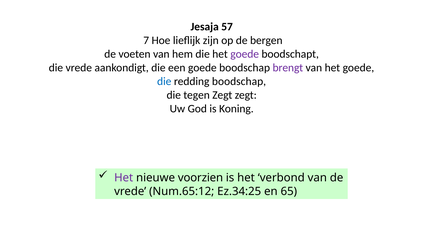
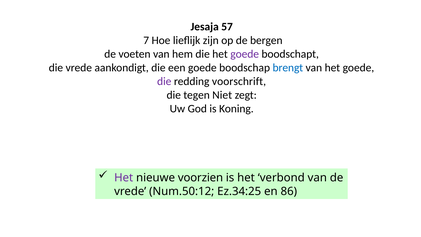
brengt colour: purple -> blue (288, 68)
die colour: blue -> purple (164, 81)
redding boodschap: boodschap -> voorschrift (239, 81)
tegen Zegt: Zegt -> Niet (222, 95)
Num.65:12: Num.65:12 -> Num.50:12 (182, 191)
65: 65 -> 86 (289, 191)
